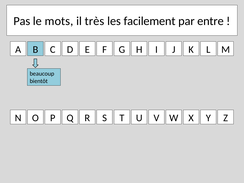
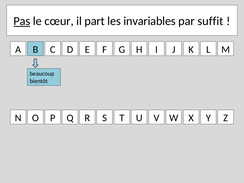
Pas underline: none -> present (22, 21)
mots: mots -> cœur (59, 21)
très: très -> part (95, 21)
facilement: facilement -> invariables (150, 21)
entre: entre -> suffit (210, 21)
